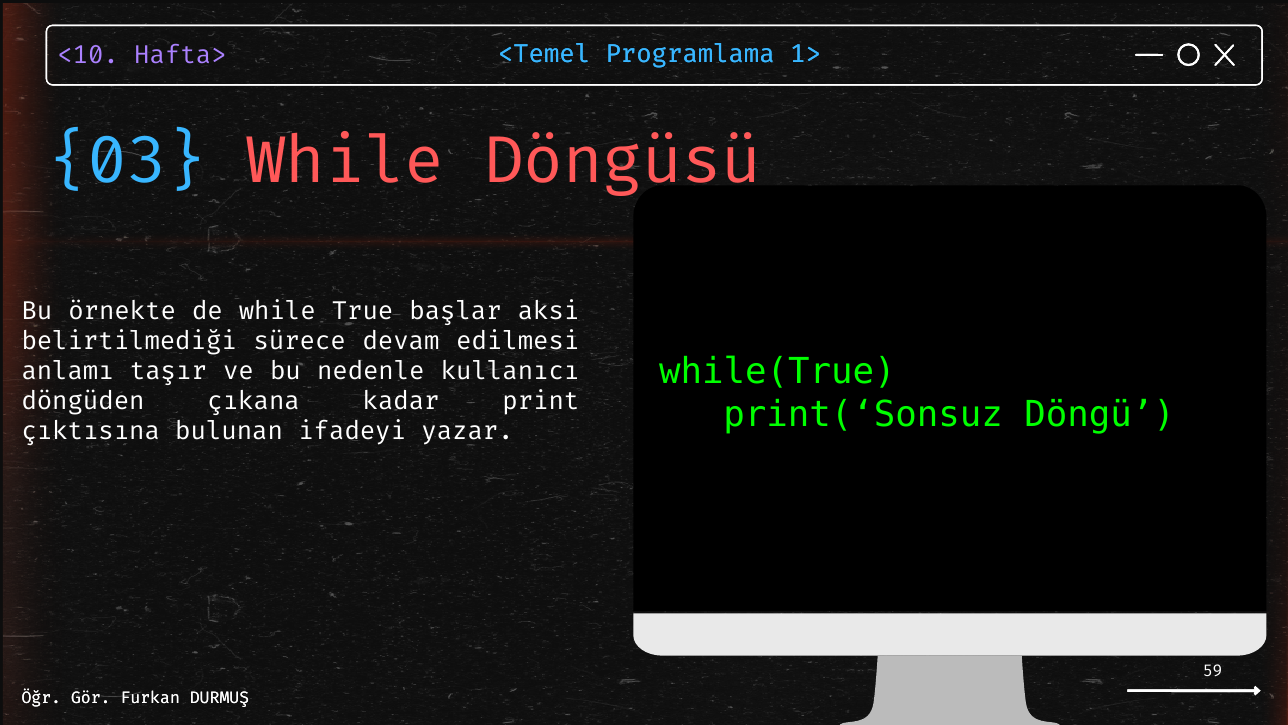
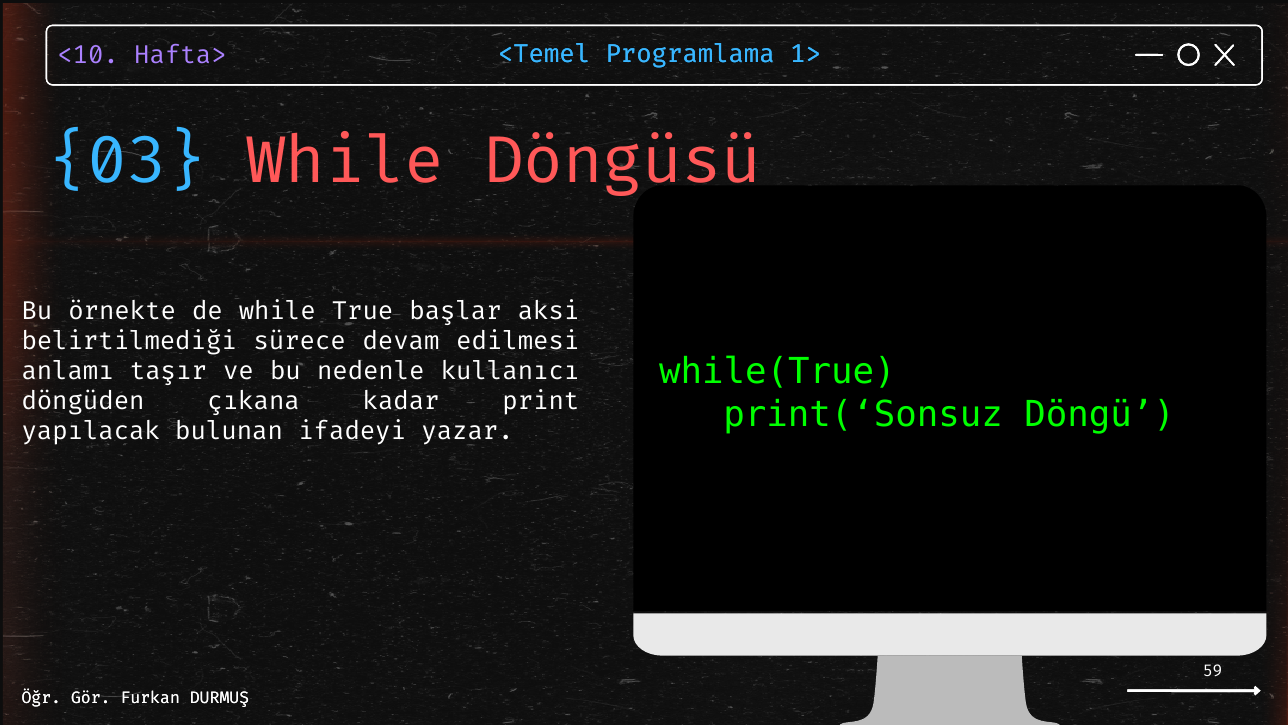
çıktısına: çıktısına -> yapılacak (91, 431)
